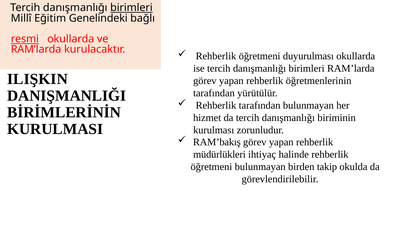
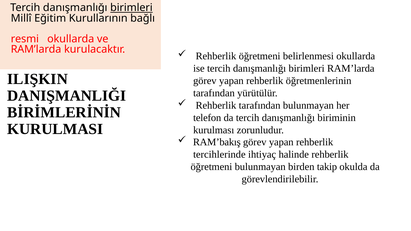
Genelindeki: Genelindeki -> Kurullarının (98, 18)
resmi underline: present -> none (25, 39)
duyurulması: duyurulması -> belirlenmesi (308, 56)
hizmet: hizmet -> telefon (207, 118)
müdürlükleri: müdürlükleri -> tercihlerinde (219, 155)
